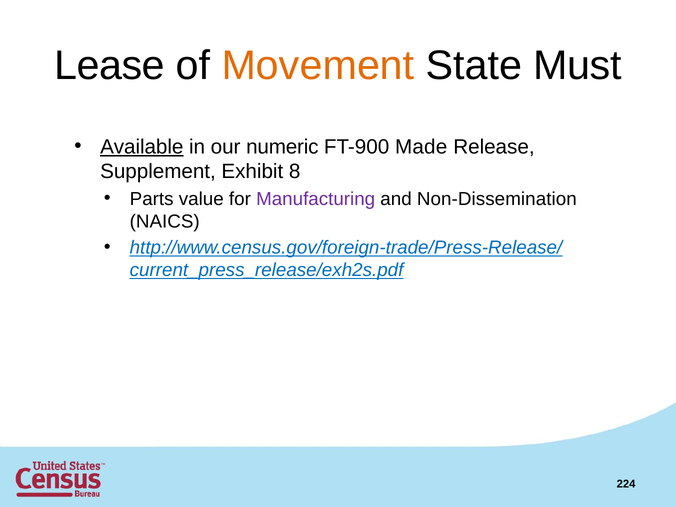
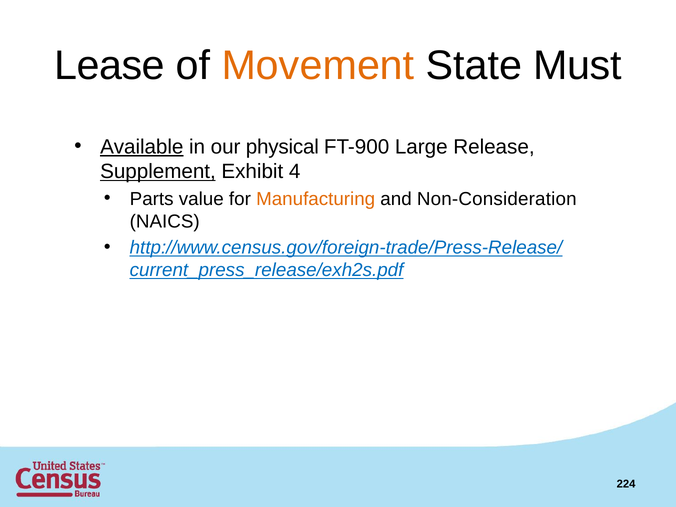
numeric: numeric -> physical (282, 147)
Made: Made -> Large (421, 147)
Supplement underline: none -> present (158, 172)
8: 8 -> 4 (295, 172)
Manufacturing colour: purple -> orange (316, 199)
Non-Dissemination: Non-Dissemination -> Non-Consideration (497, 199)
